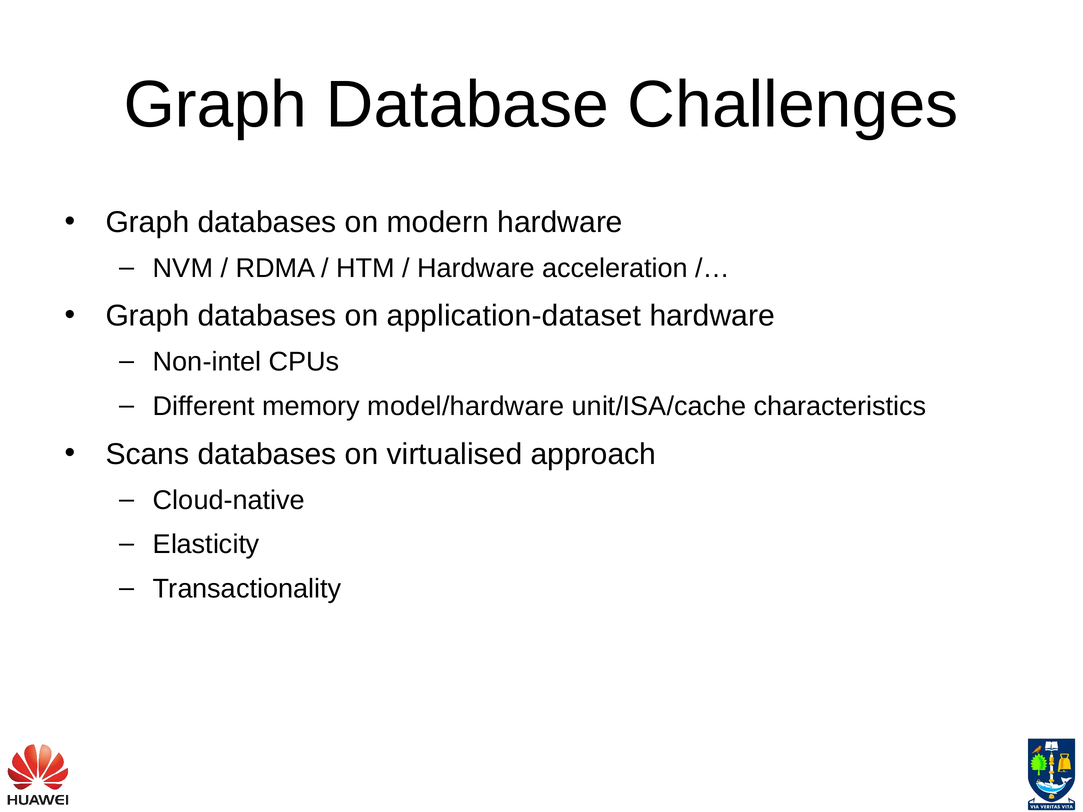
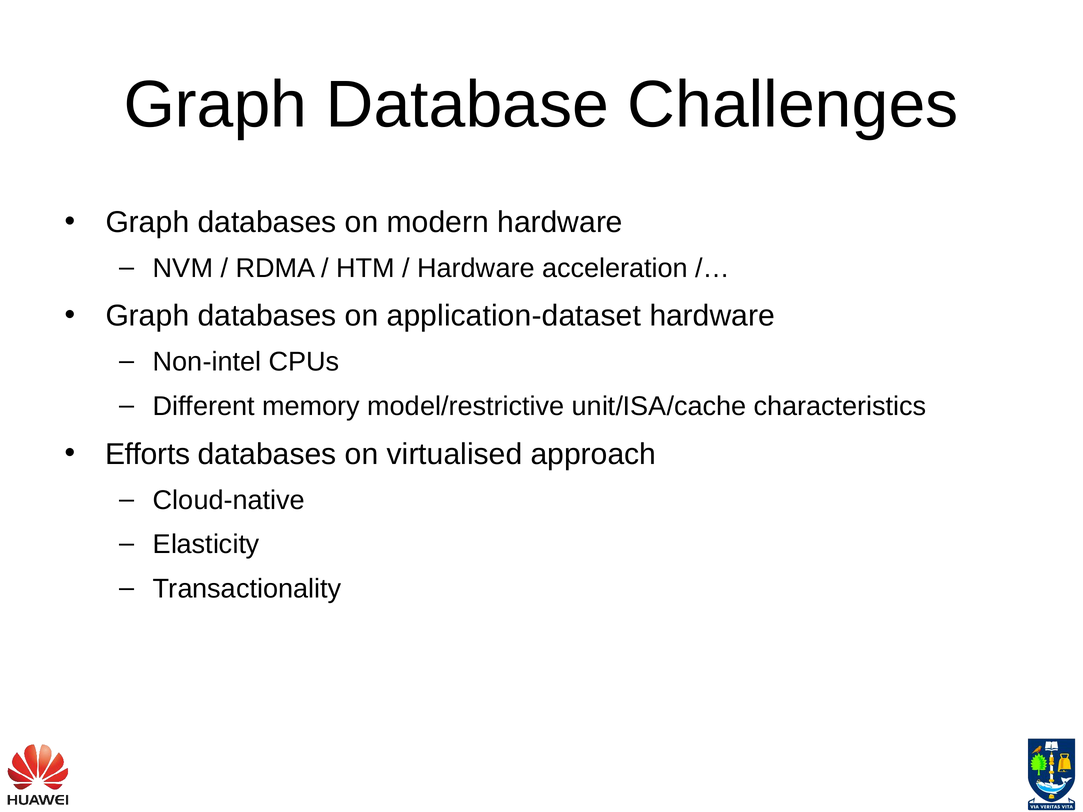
model/hardware: model/hardware -> model/restrictive (466, 406)
Scans: Scans -> Efforts (148, 454)
